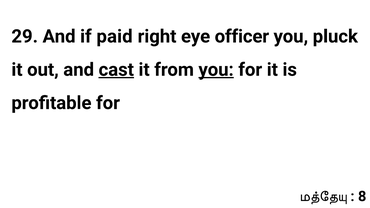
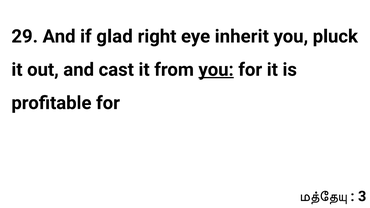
paid: paid -> glad (115, 36)
officer: officer -> inherit (242, 36)
cast underline: present -> none (116, 70)
8: 8 -> 3 (362, 196)
